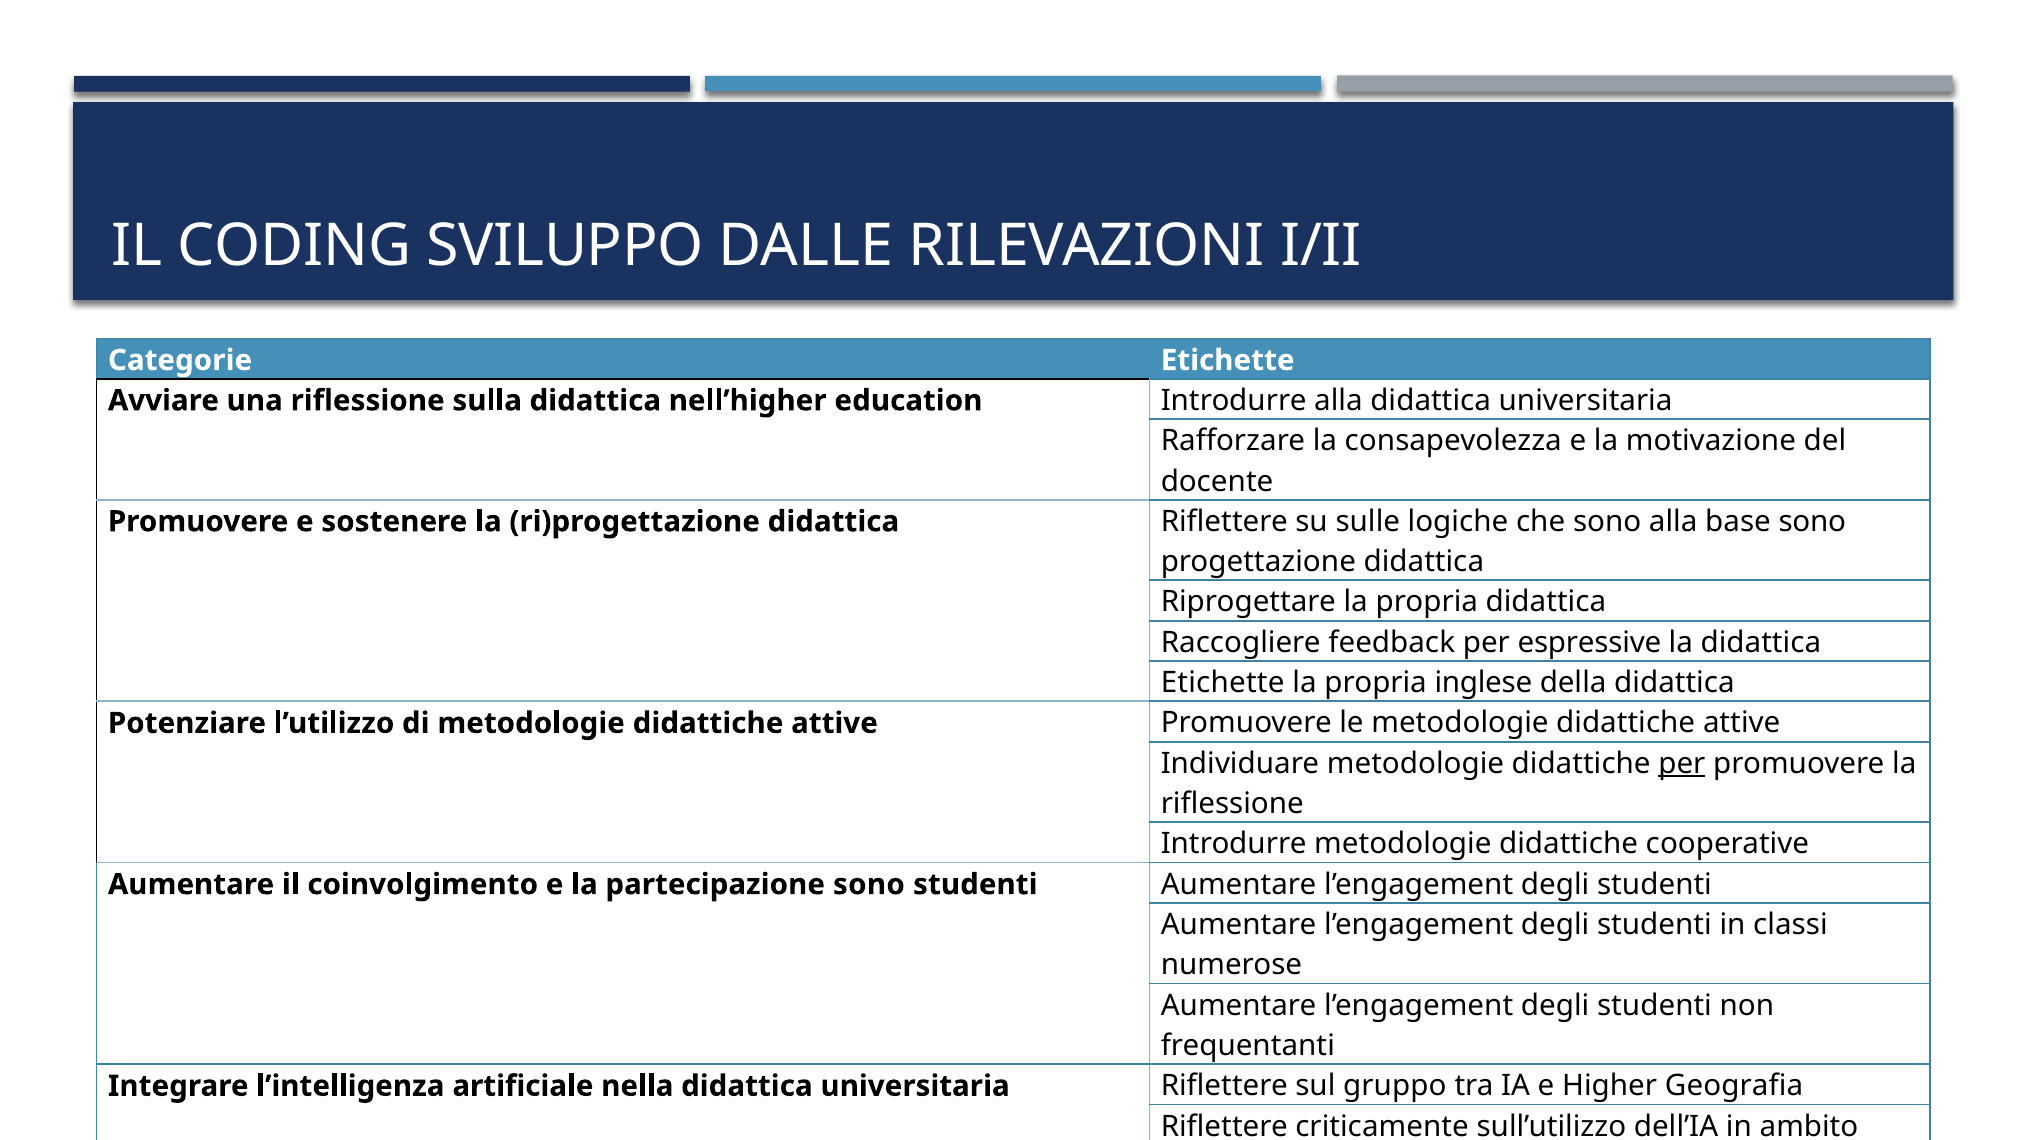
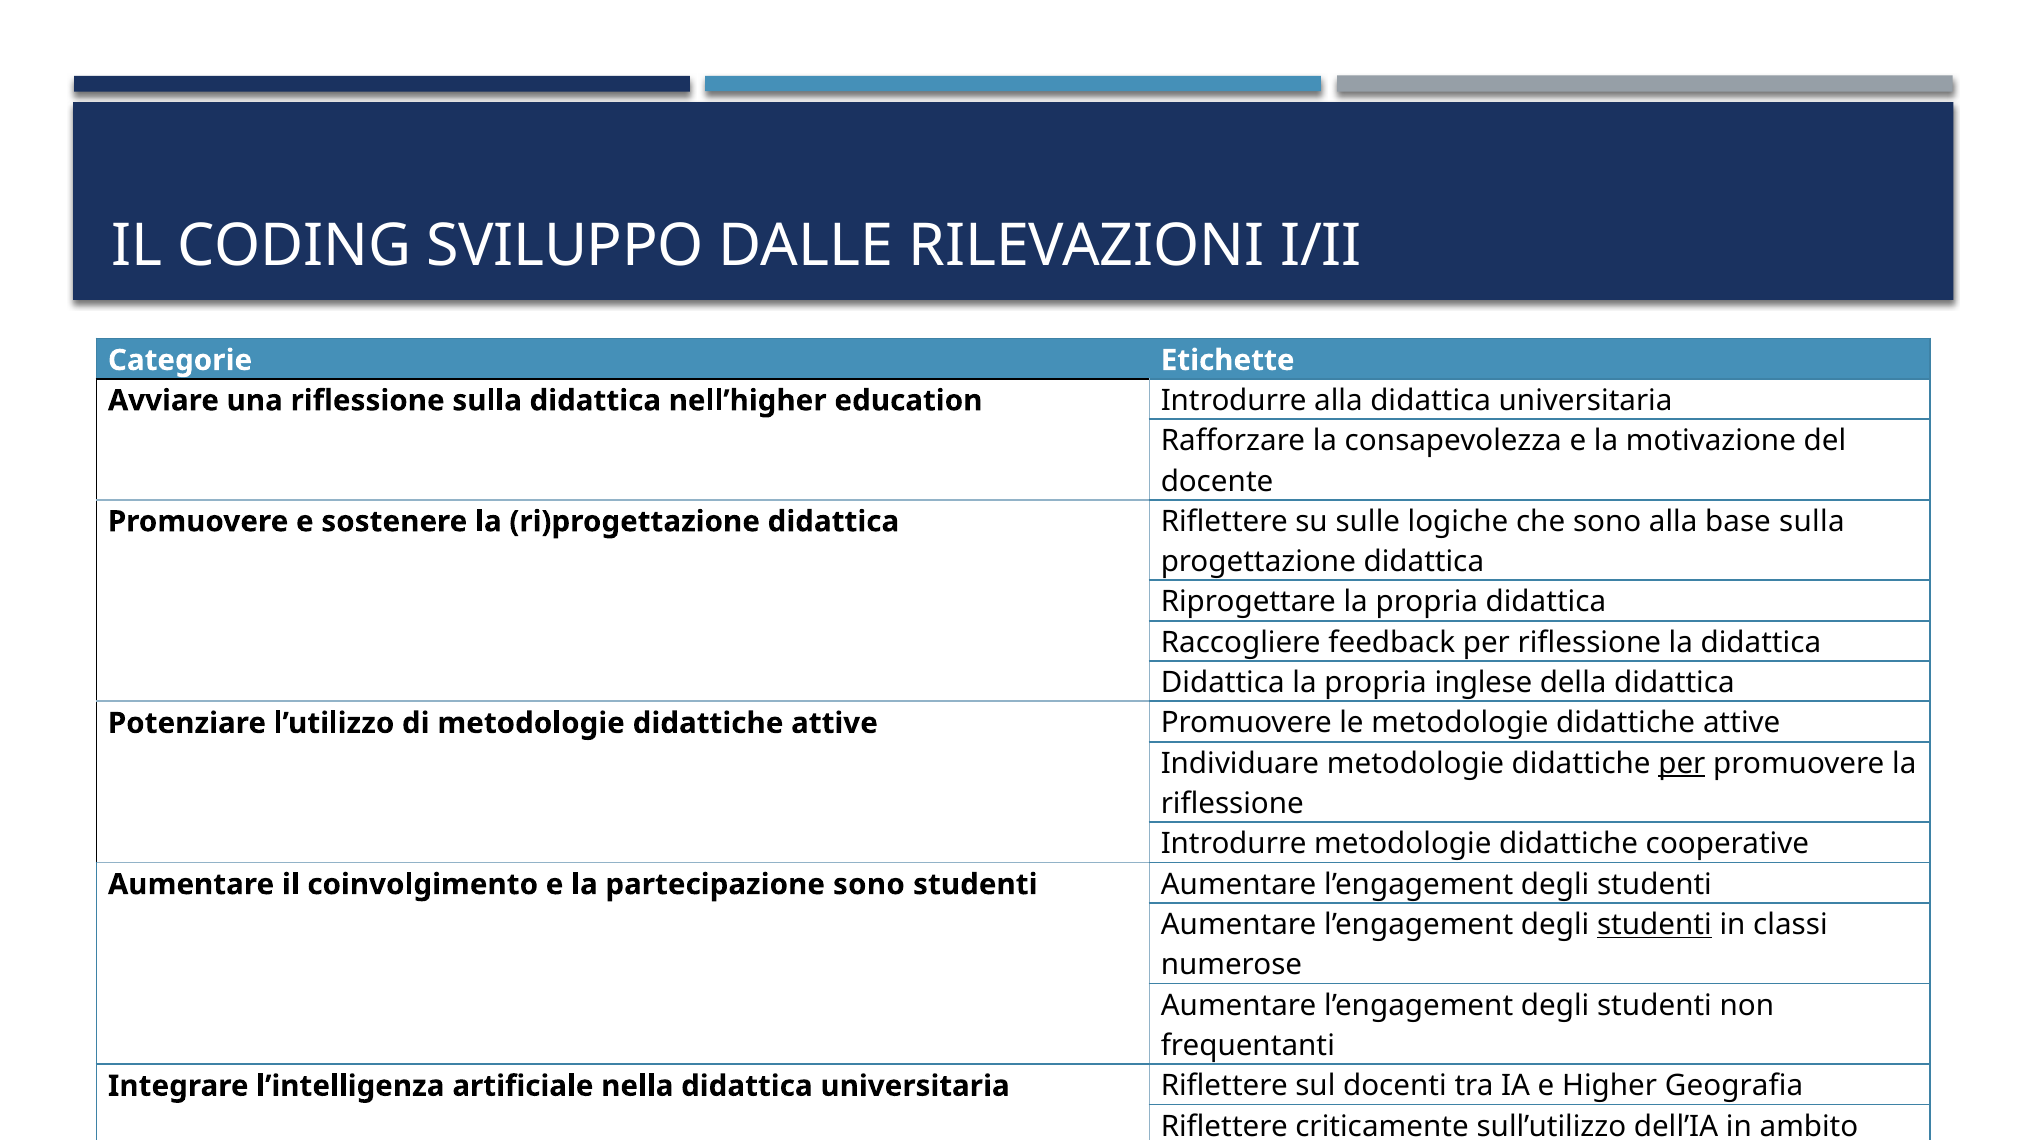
base sono: sono -> sulla (1812, 522)
per espressive: espressive -> riflessione (1589, 643)
Etichette: Etichette -> Didattica (1223, 683)
studenti underline: none -> present (1654, 925)
gruppo: gruppo -> docenti (1395, 1086)
